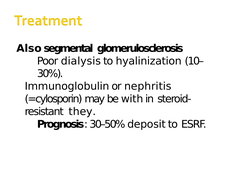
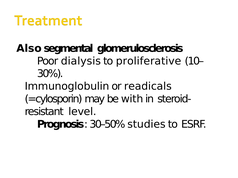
hyalinization: hyalinization -> proliferative (149, 61)
nephritis: nephritis -> readicals (148, 87)
they: they -> level (82, 112)
deposit: deposit -> studies (146, 125)
